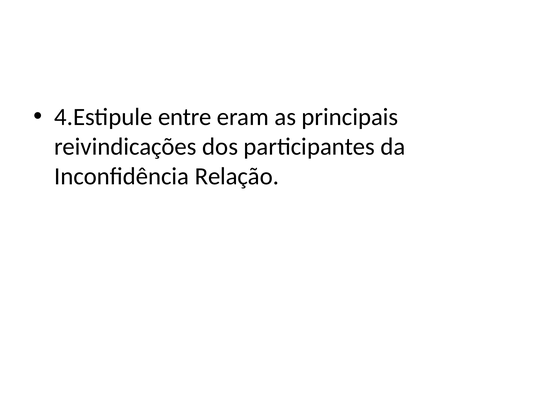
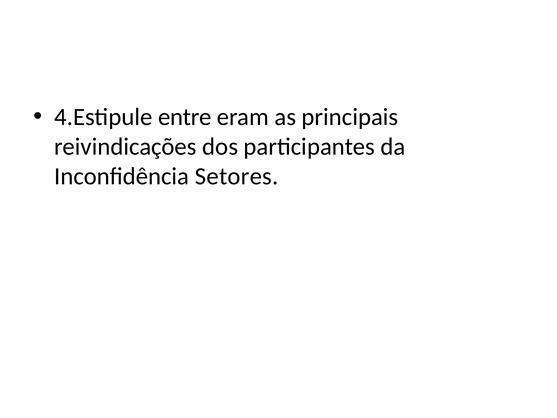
Relação: Relação -> Setores (237, 176)
